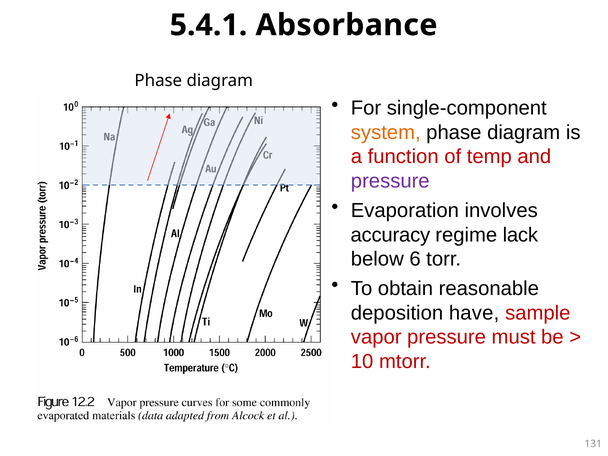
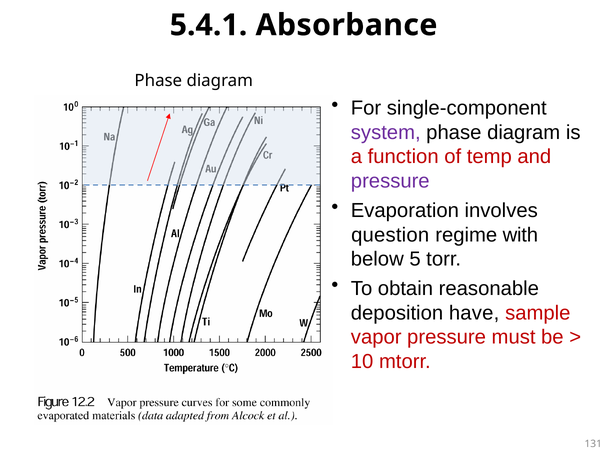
system colour: orange -> purple (386, 132)
accuracy: accuracy -> question (390, 235)
lack: lack -> with (520, 235)
6: 6 -> 5 (415, 259)
